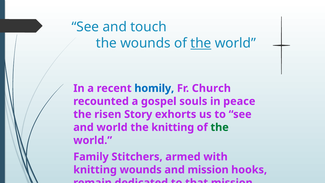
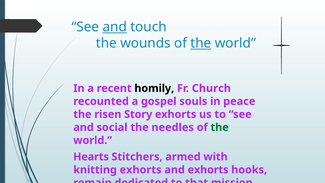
and underline: none -> present (115, 27)
homily colour: blue -> black (154, 88)
and world: world -> social (112, 127)
the knitting: knitting -> needles (173, 127)
Family: Family -> Hearts (91, 157)
knitting wounds: wounds -> exhorts (141, 170)
and mission: mission -> exhorts (208, 170)
